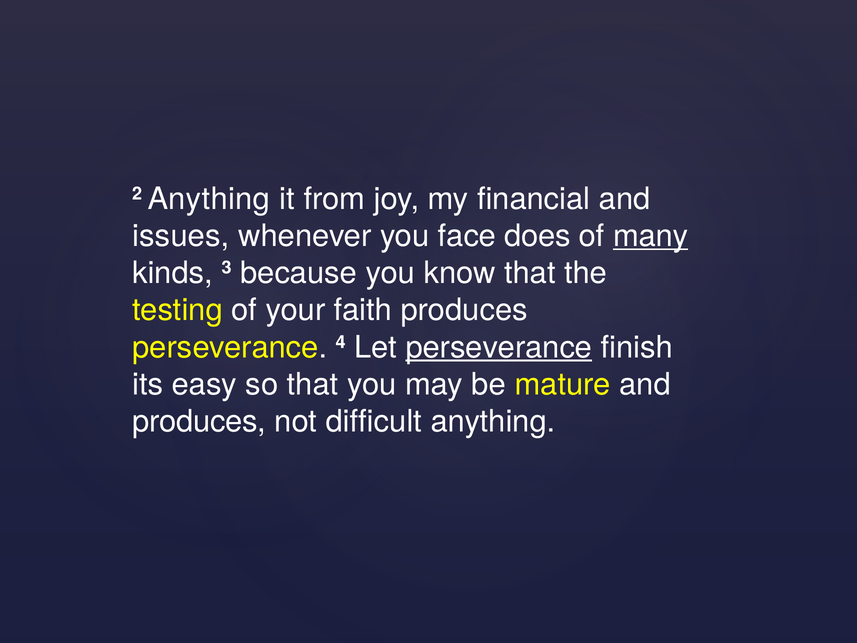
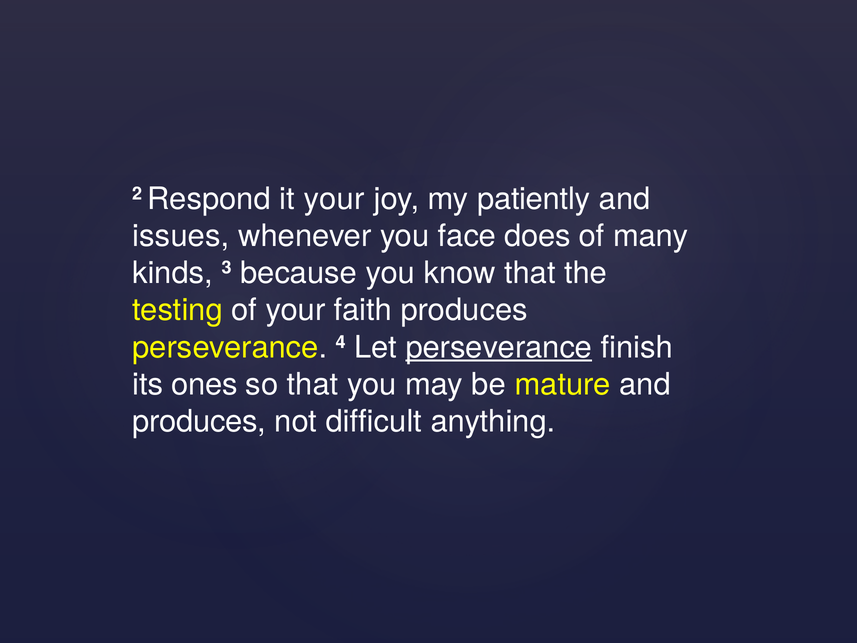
2 Anything: Anything -> Respond (209, 199)
it from: from -> your (334, 199)
financial: financial -> patiently (534, 199)
many underline: present -> none (651, 236)
easy: easy -> ones (204, 384)
